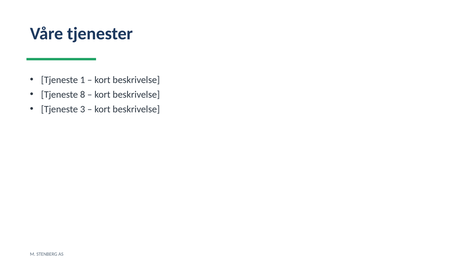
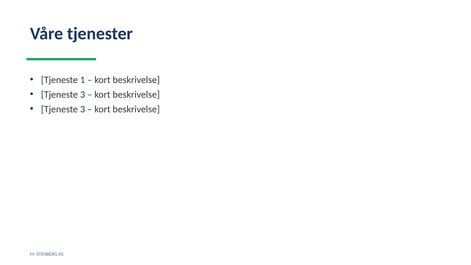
8: 8 -> 3 (83, 95)
